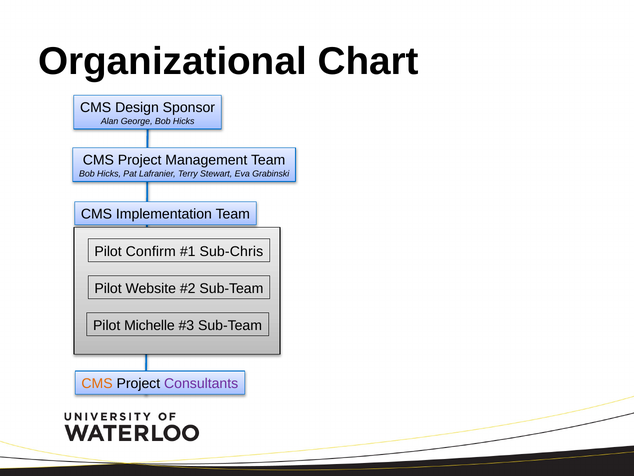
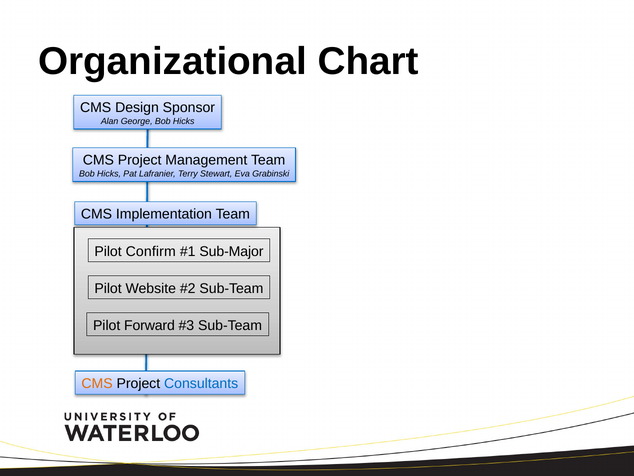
Sub-Chris: Sub-Chris -> Sub-Major (231, 251)
Michelle: Michelle -> Forward (149, 325)
Consultants colour: purple -> blue (201, 383)
